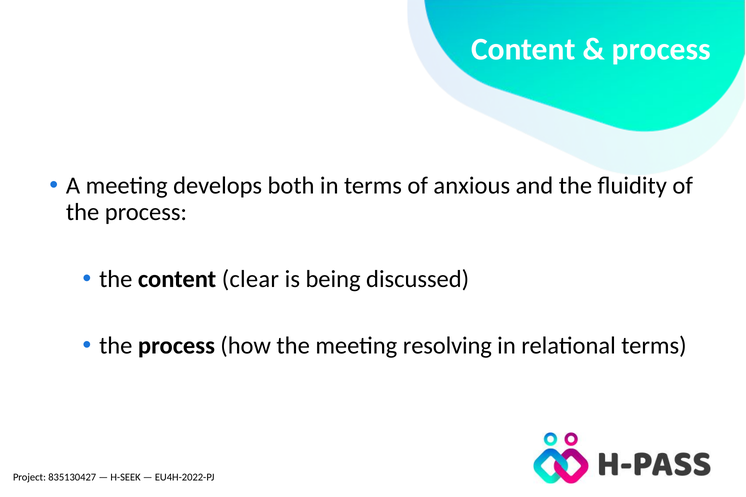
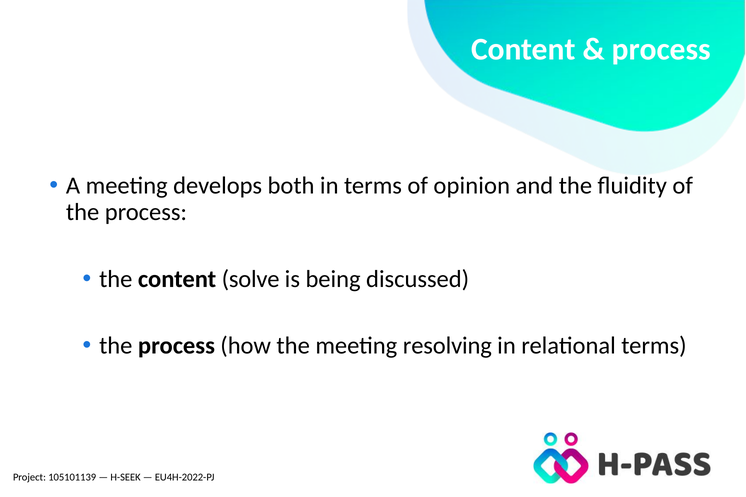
anxious: anxious -> opinion (472, 186)
clear: clear -> solve (251, 279)
835130427: 835130427 -> 105101139 (72, 478)
